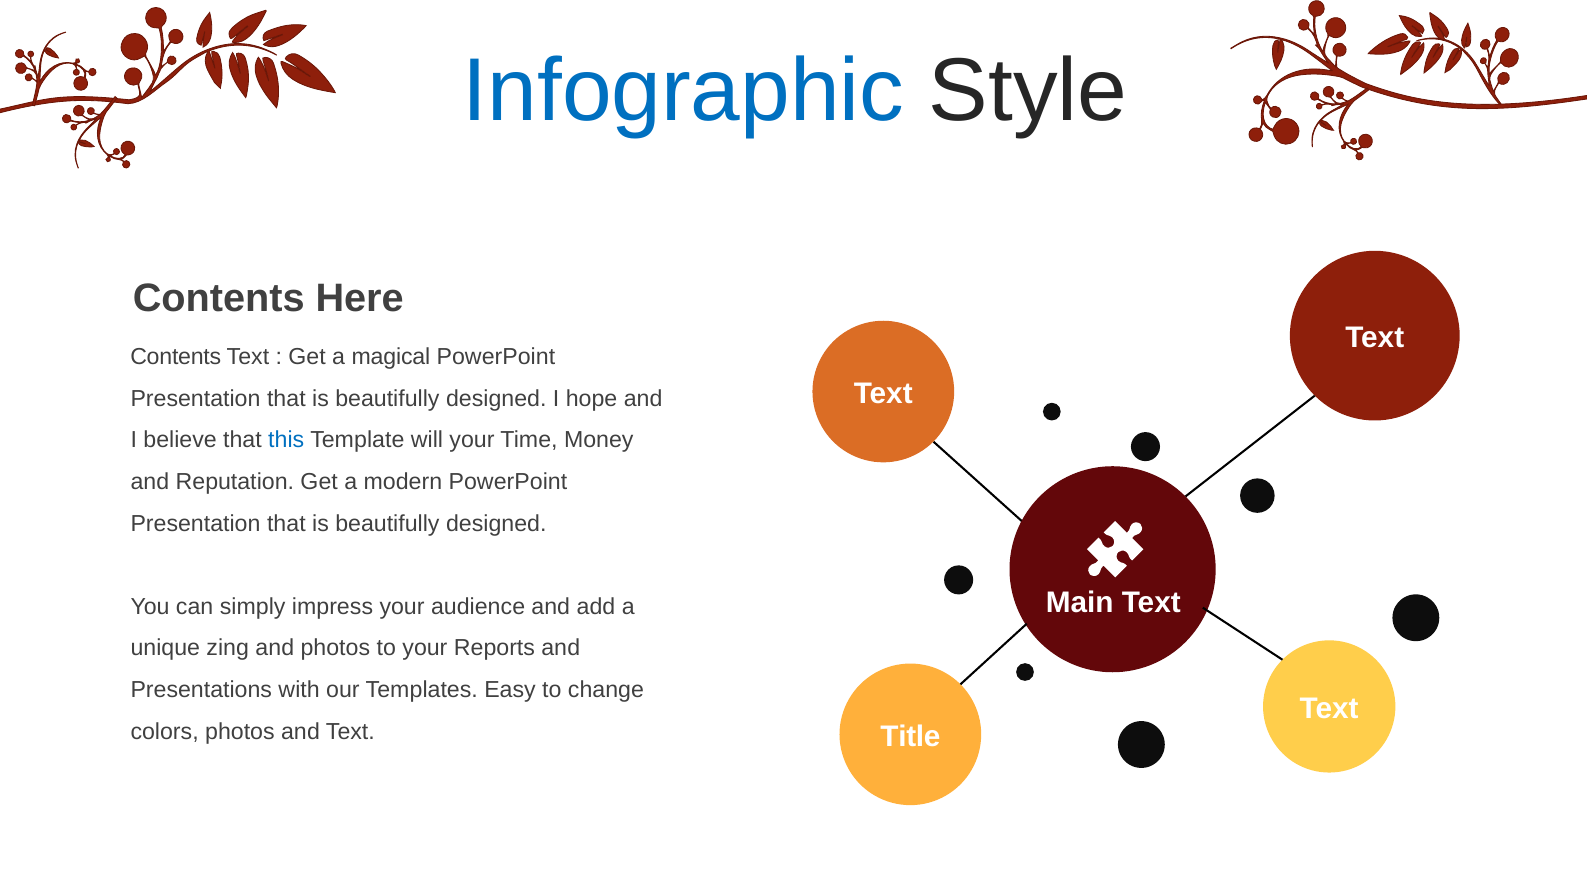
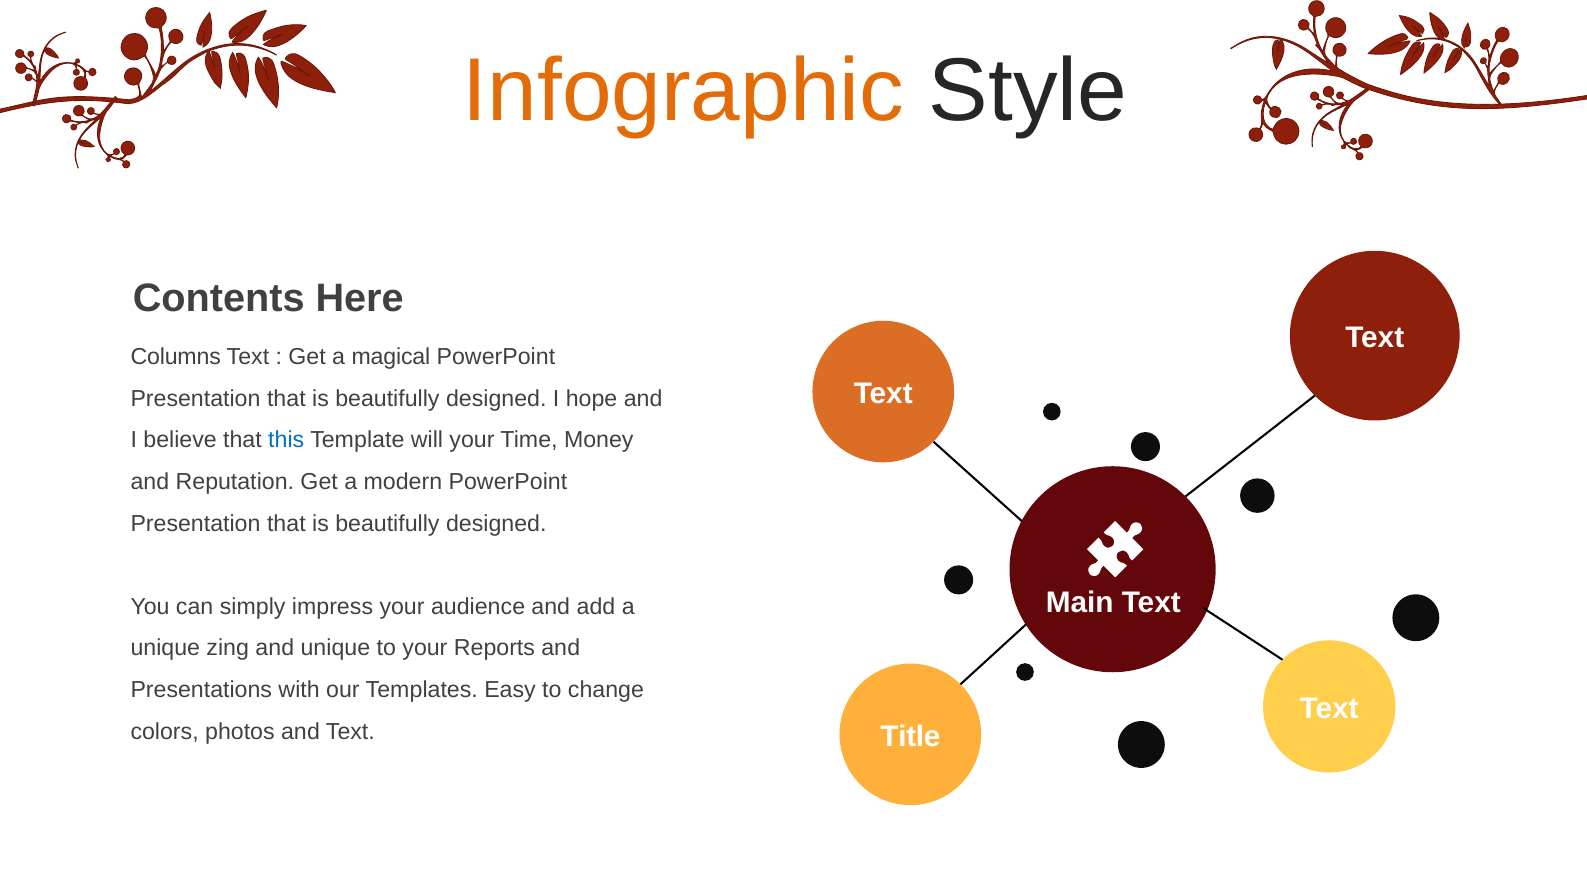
Infographic colour: blue -> orange (684, 91)
Contents: Contents -> Columns (176, 357)
and photos: photos -> unique (335, 649)
